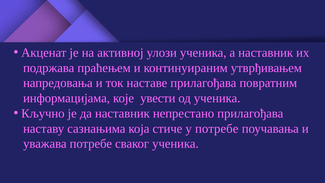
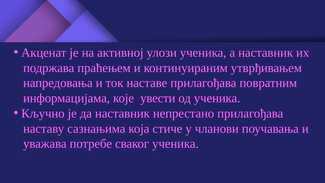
у потребе: потребе -> чланови (217, 128)
